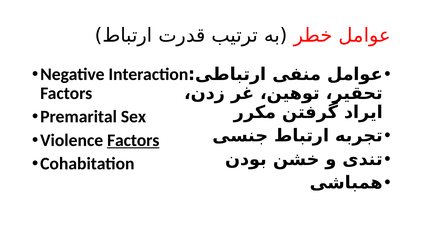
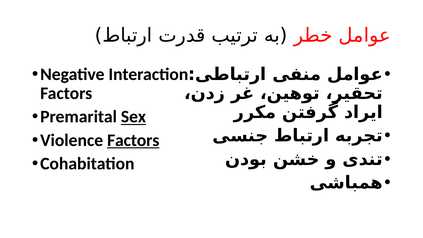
Sex underline: none -> present (133, 117)
